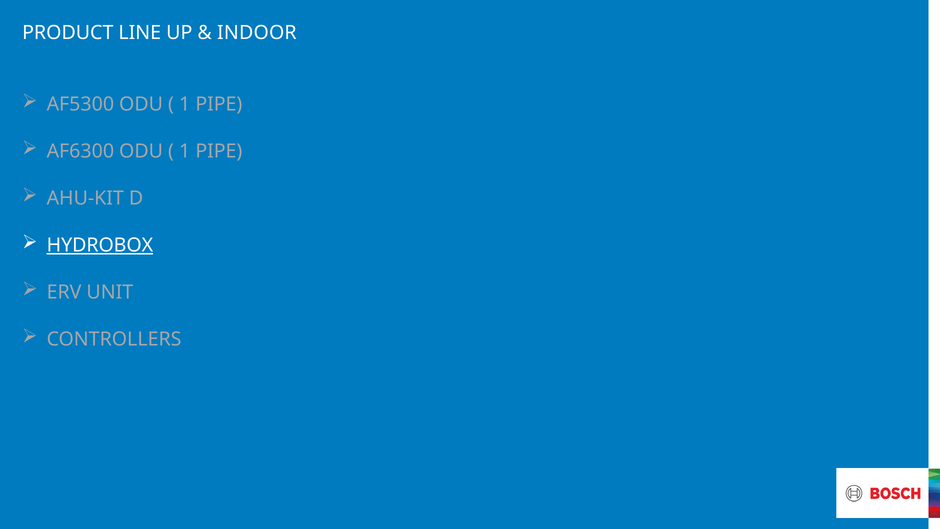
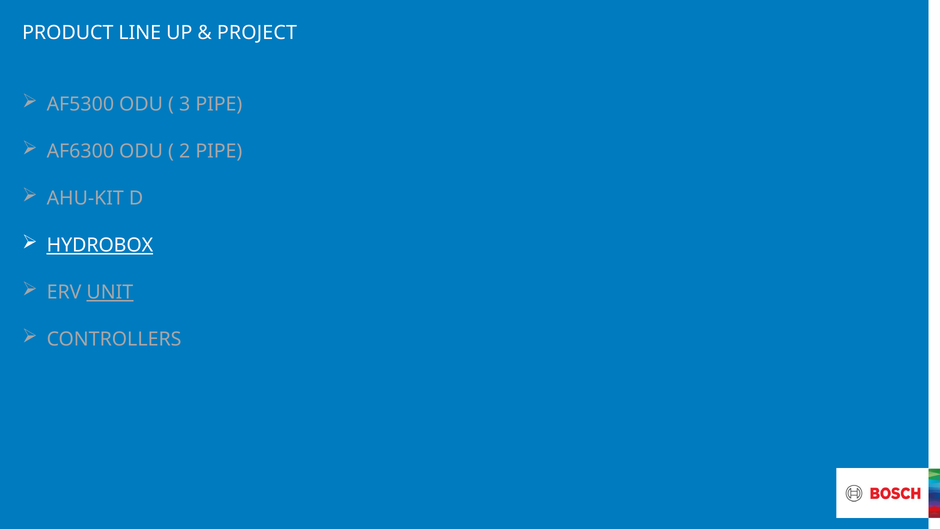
INDOOR: INDOOR -> PROJECT (257, 33)
1: 1 -> 3 (185, 104)
1: 1 -> 2 (185, 151)
UNIT underline: none -> present (110, 292)
